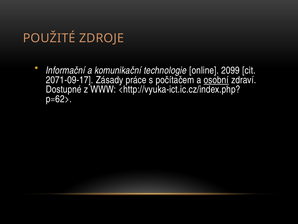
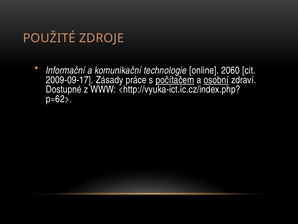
2099: 2099 -> 2060 (231, 70)
2071-09-17: 2071-09-17 -> 2009-09-17 (70, 80)
počítačem underline: none -> present (175, 80)
